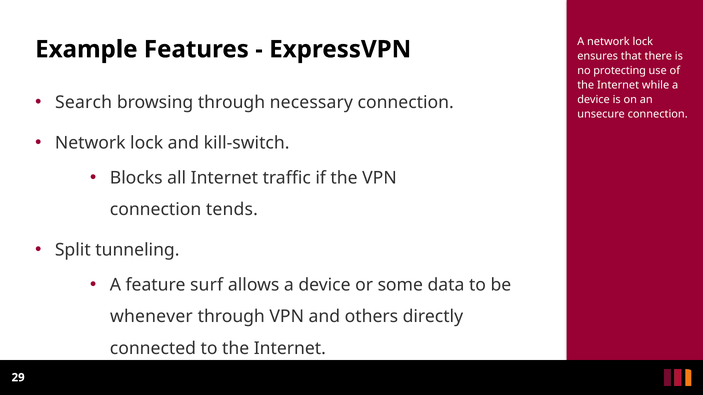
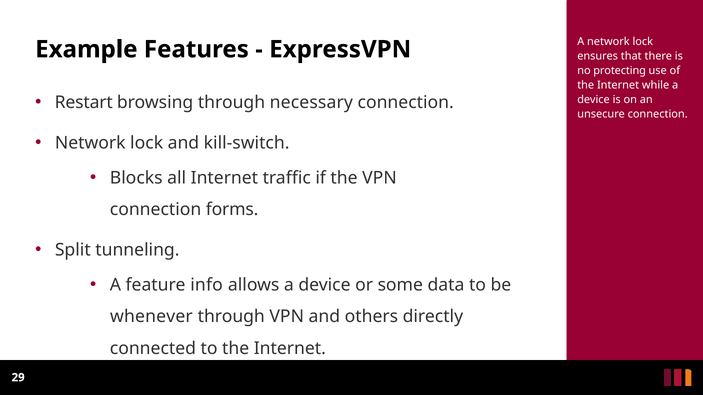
Search: Search -> Restart (84, 103)
tends: tends -> forms (232, 210)
surf: surf -> info (207, 285)
